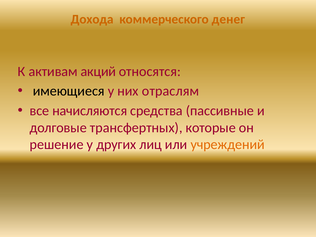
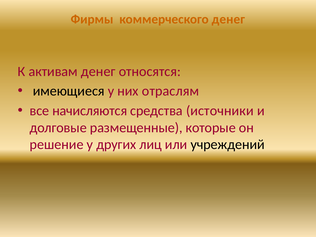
Дохода: Дохода -> Фирмы (92, 19)
активам акций: акций -> денег (98, 71)
пассивные: пассивные -> источники (220, 111)
трансфертных: трансфертных -> размещенные (136, 128)
учреждений colour: orange -> black (228, 144)
